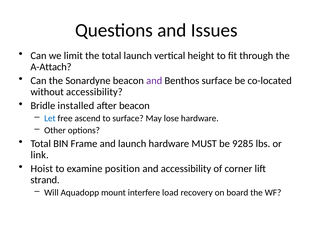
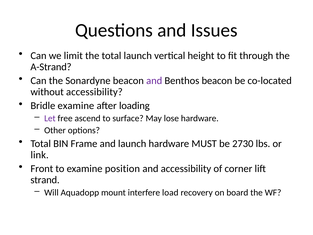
A-Attach: A-Attach -> A-Strand (51, 67)
Benthos surface: surface -> beacon (217, 81)
Bridle installed: installed -> examine (76, 106)
after beacon: beacon -> loading (134, 106)
Let colour: blue -> purple (50, 118)
9285: 9285 -> 2730 (243, 143)
Hoist: Hoist -> Front (42, 168)
